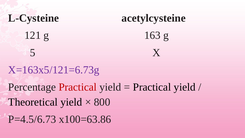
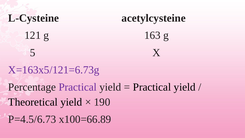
Practical colour: red -> purple (78, 87)
800: 800 -> 190 (102, 102)
x100=63.86: x100=63.86 -> x100=66.89 (85, 119)
